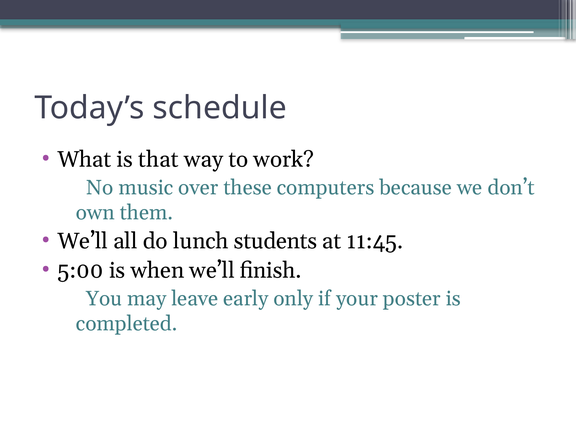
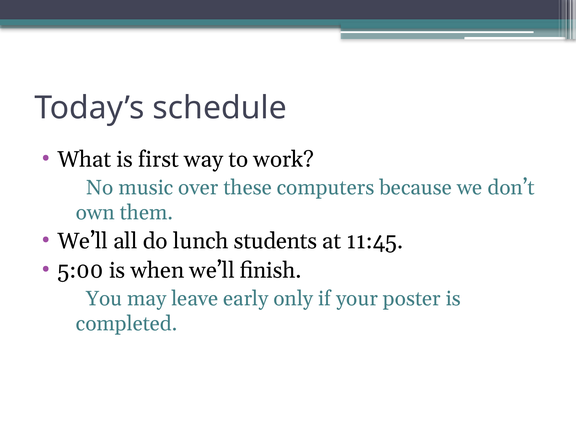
that: that -> first (159, 160)
